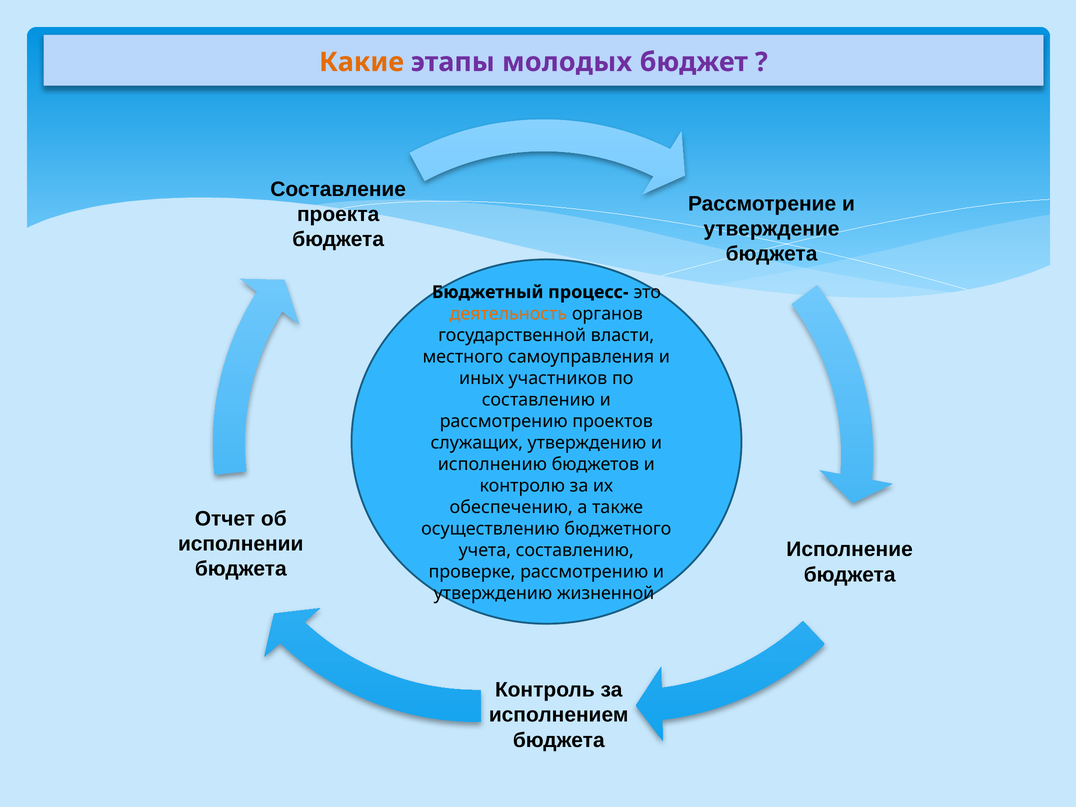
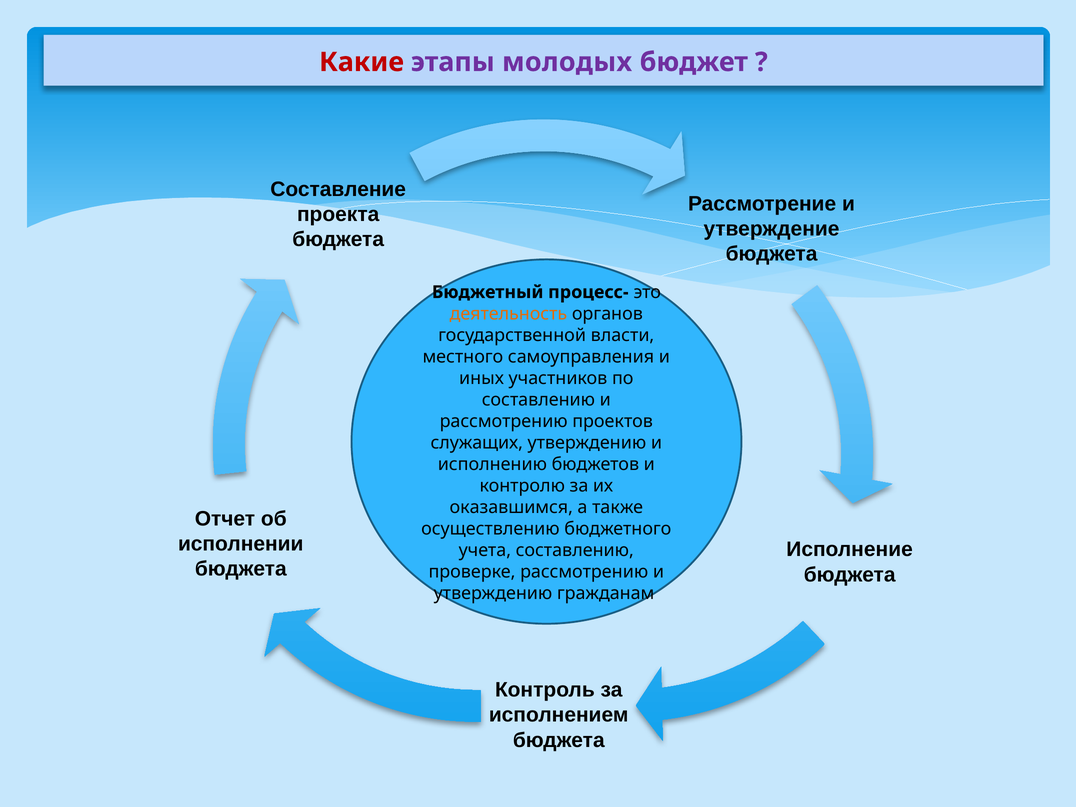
Какие colour: orange -> red (362, 62)
обеспечению: обеспечению -> оказавшимся (511, 507)
жизненной: жизненной -> гражданам (606, 593)
